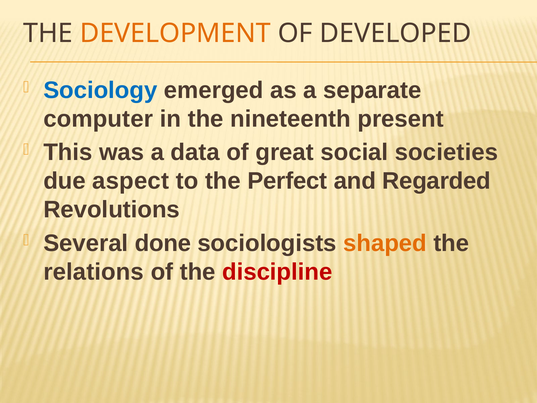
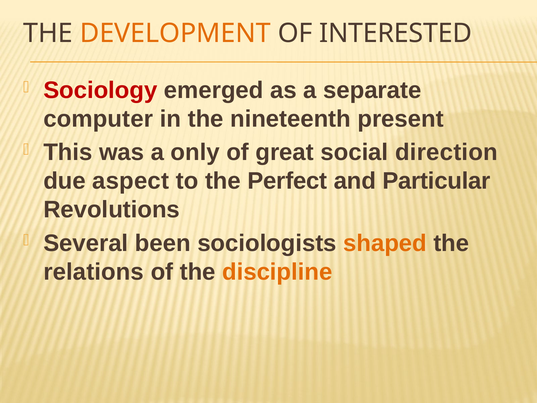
DEVELOPED: DEVELOPED -> INTERESTED (396, 33)
Sociology colour: blue -> red (100, 90)
data: data -> only (195, 152)
societies: societies -> direction (446, 152)
Regarded: Regarded -> Particular (436, 181)
done: done -> been (163, 243)
discipline colour: red -> orange (277, 272)
